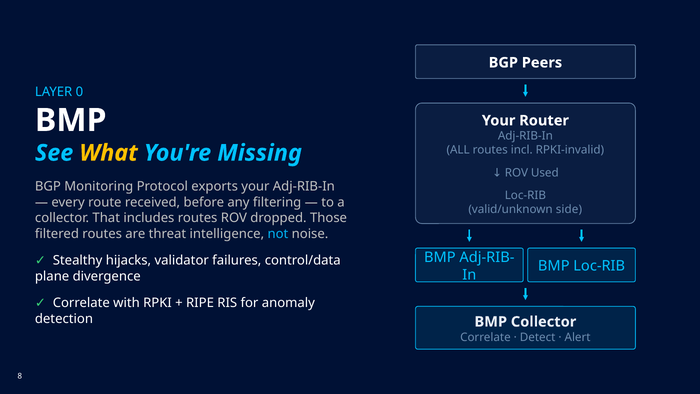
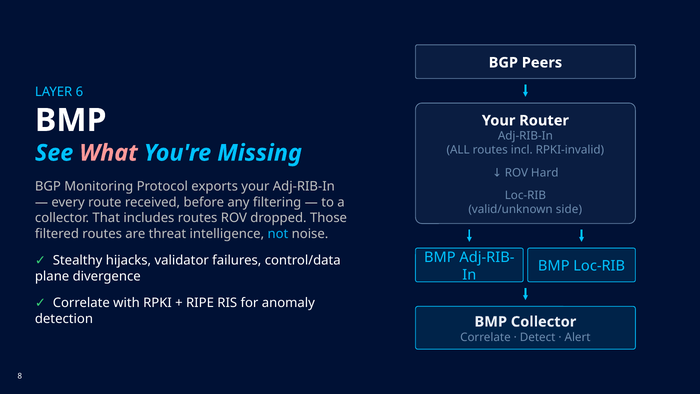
0: 0 -> 6 (79, 92)
What colour: yellow -> pink (109, 153)
Used: Used -> Hard (545, 173)
